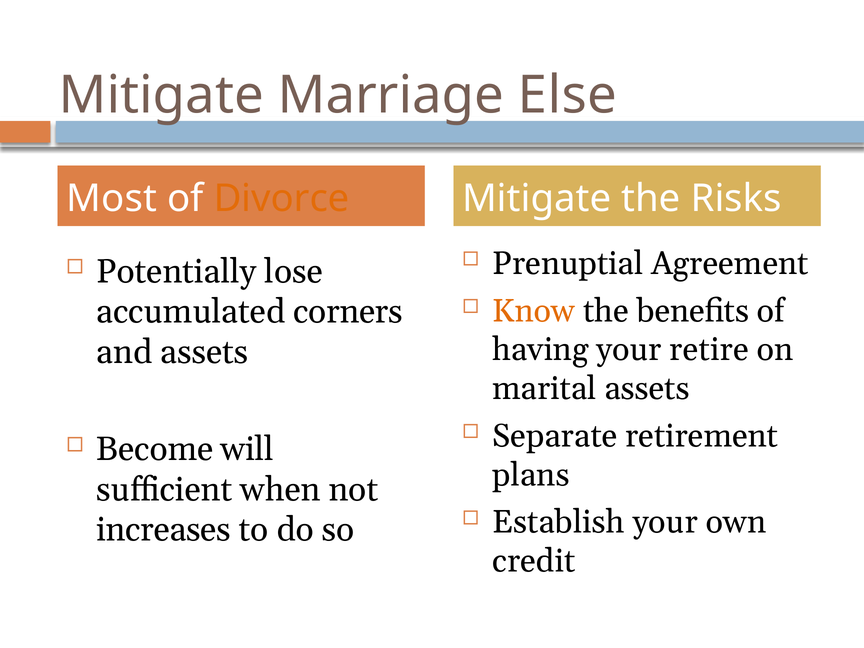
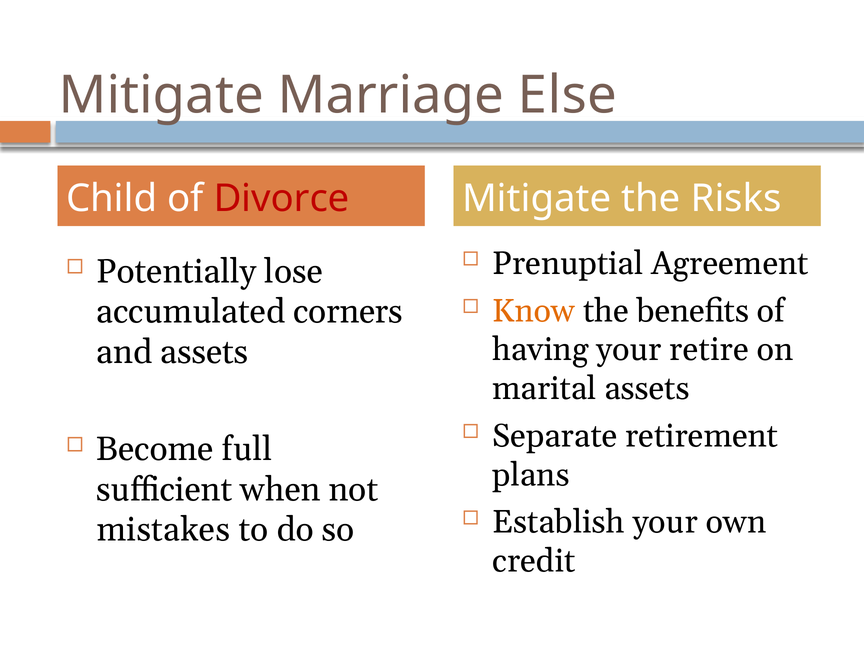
Most: Most -> Child (112, 198)
Divorce colour: orange -> red (282, 198)
will: will -> full (247, 449)
increases: increases -> mistakes (163, 530)
